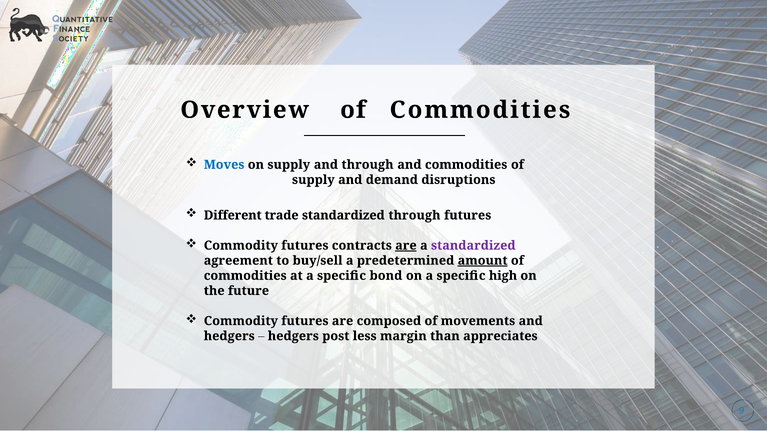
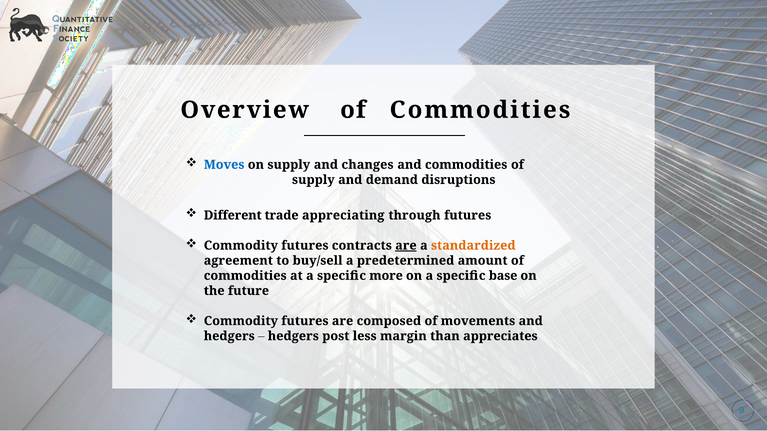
and through: through -> changes (368, 165)
trade standardized: standardized -> appreciating (343, 216)
standardized colour: purple -> orange (473, 246)
amount underline: present -> none (483, 261)
bond: bond -> more (386, 276)
high: high -> base (503, 276)
